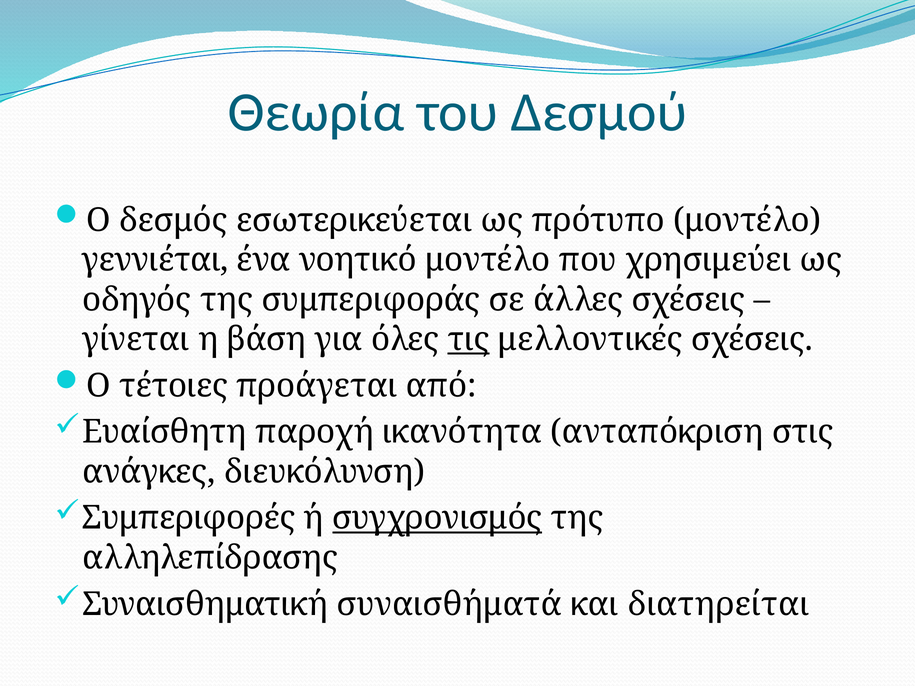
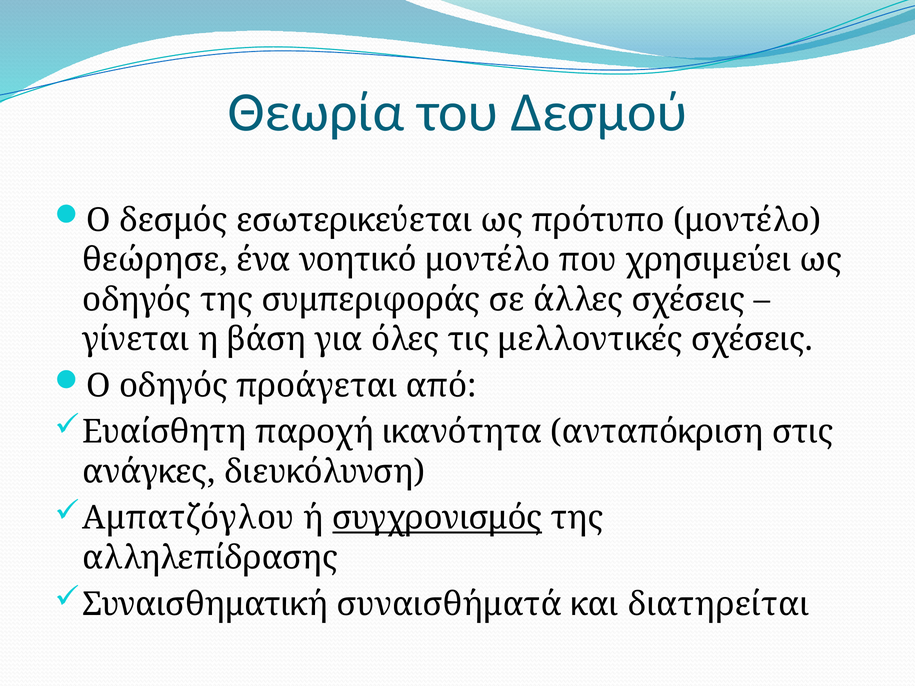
γεννιέται: γεννιέται -> θεώρησε (155, 260)
τις underline: present -> none (469, 340)
Ο τέτοιες: τέτοιες -> οδηγός (174, 386)
Συμπεριφορές: Συμπεριφορές -> Αμπατζόγλου (188, 518)
